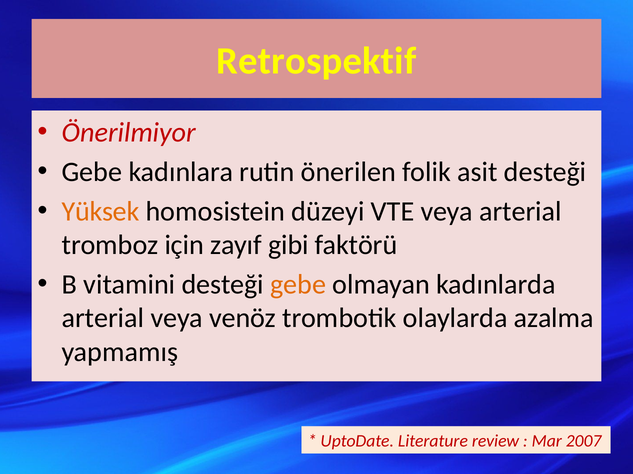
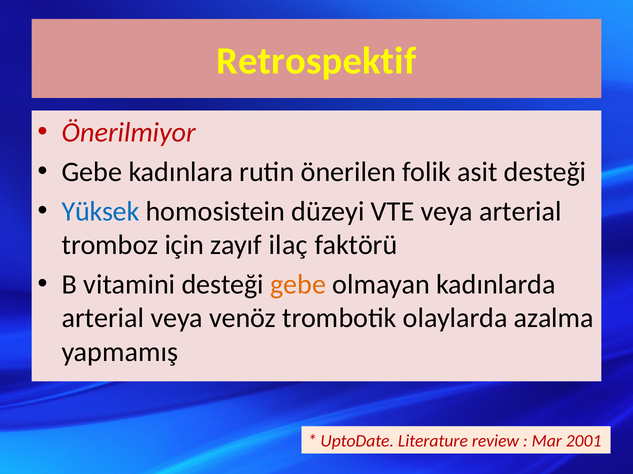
Yüksek colour: orange -> blue (101, 212)
gibi: gibi -> ilaç (288, 245)
2007: 2007 -> 2001 (584, 442)
